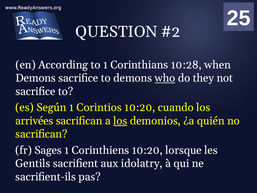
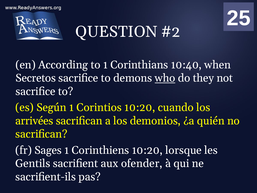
10:28: 10:28 -> 10:40 (186, 65)
Demons: Demons -> Secretos (36, 78)
los underline: present -> none (120, 121)
idolatry: idolatry -> ofender (142, 163)
